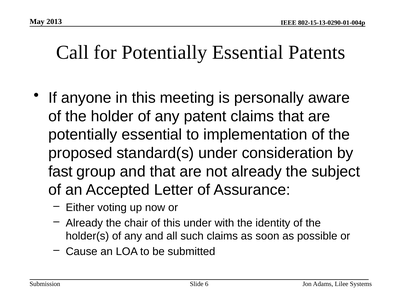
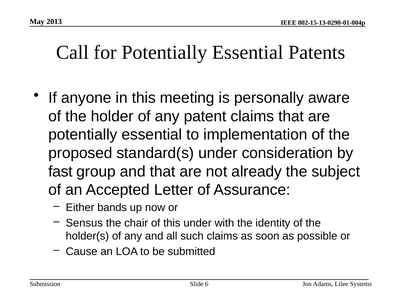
voting: voting -> bands (112, 208)
Already: Already -> Sensus (84, 223)
